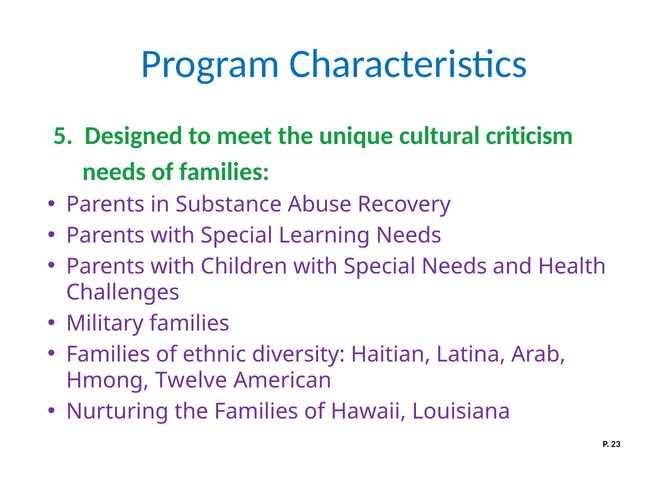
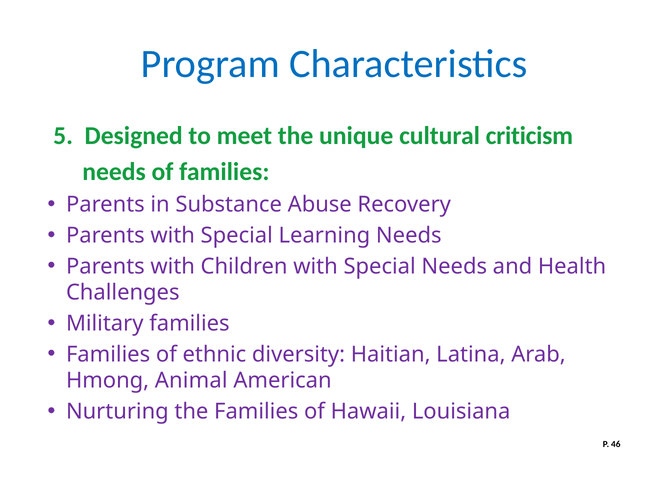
Twelve: Twelve -> Animal (191, 381)
23: 23 -> 46 (616, 444)
